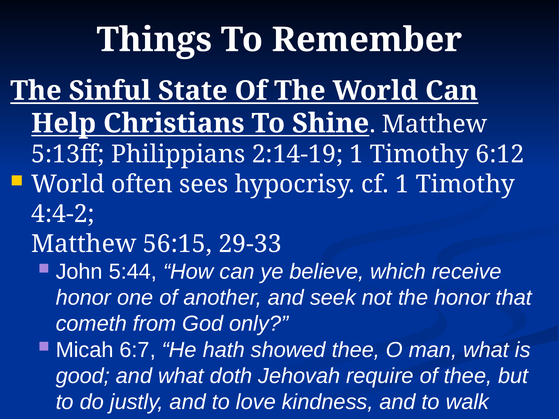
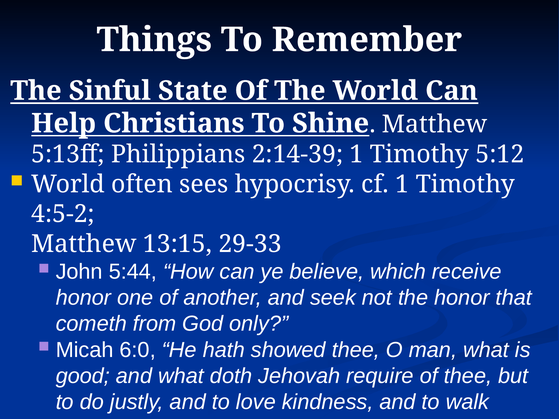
2:14-19: 2:14-19 -> 2:14-39 (297, 155)
6:12: 6:12 -> 5:12 (500, 155)
4:4-2: 4:4-2 -> 4:5-2 (63, 214)
56:15: 56:15 -> 13:15 (177, 244)
6:7: 6:7 -> 6:0 (138, 350)
